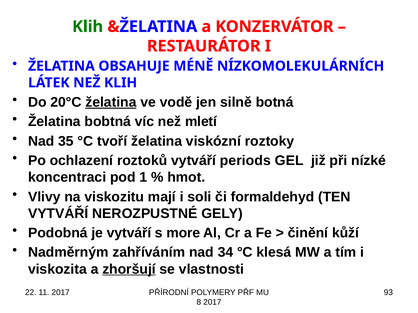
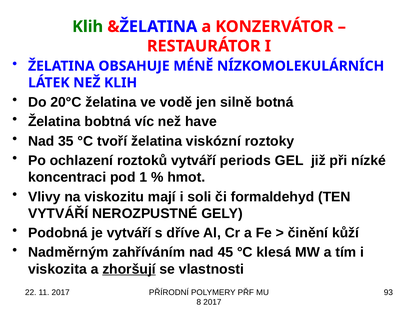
želatina underline: present -> none (111, 102)
mletí: mletí -> have (201, 122)
more: more -> dříve (183, 233)
34: 34 -> 45 (225, 253)
